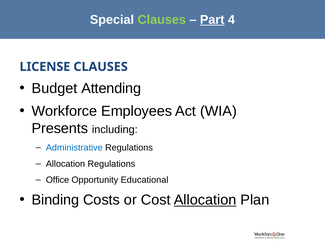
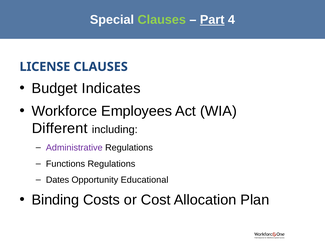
Attending: Attending -> Indicates (111, 89)
Presents: Presents -> Different (60, 129)
Administrative colour: blue -> purple (74, 148)
Allocation: Allocation -> Functions (65, 164)
Office: Office -> Dates (58, 181)
Allocation underline: present -> none (205, 200)
